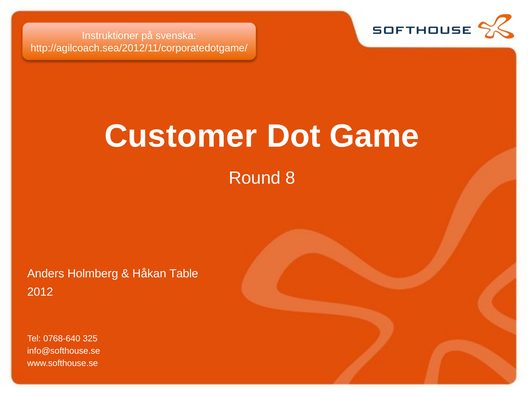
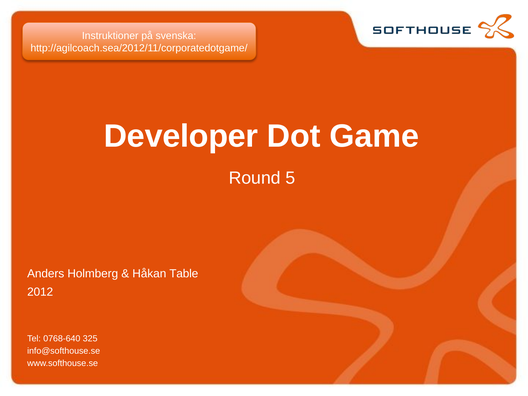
Customer: Customer -> Developer (181, 136)
8: 8 -> 5 (290, 178)
